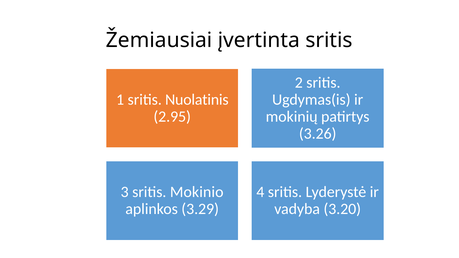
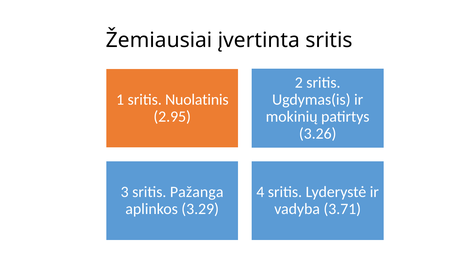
Mokinio: Mokinio -> Pažanga (197, 192)
3.20: 3.20 -> 3.71 (342, 209)
